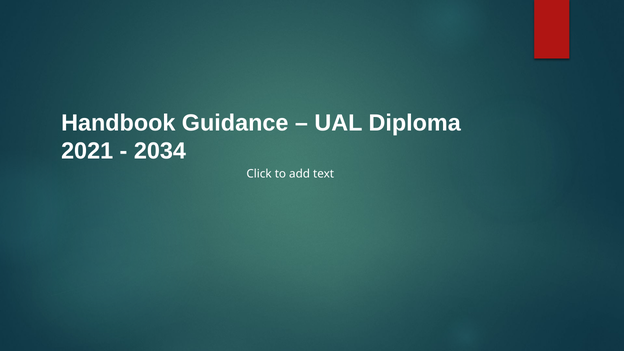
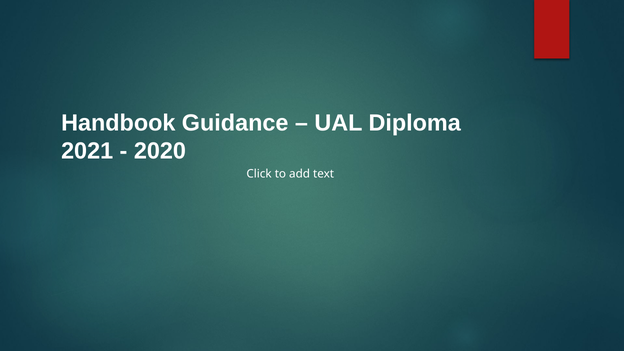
2034: 2034 -> 2020 (160, 151)
